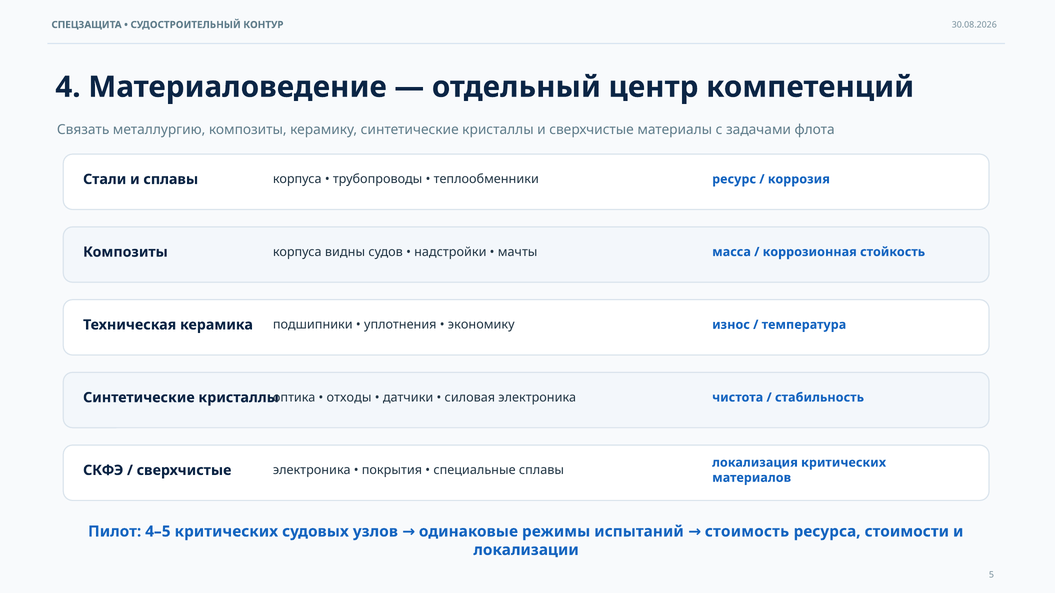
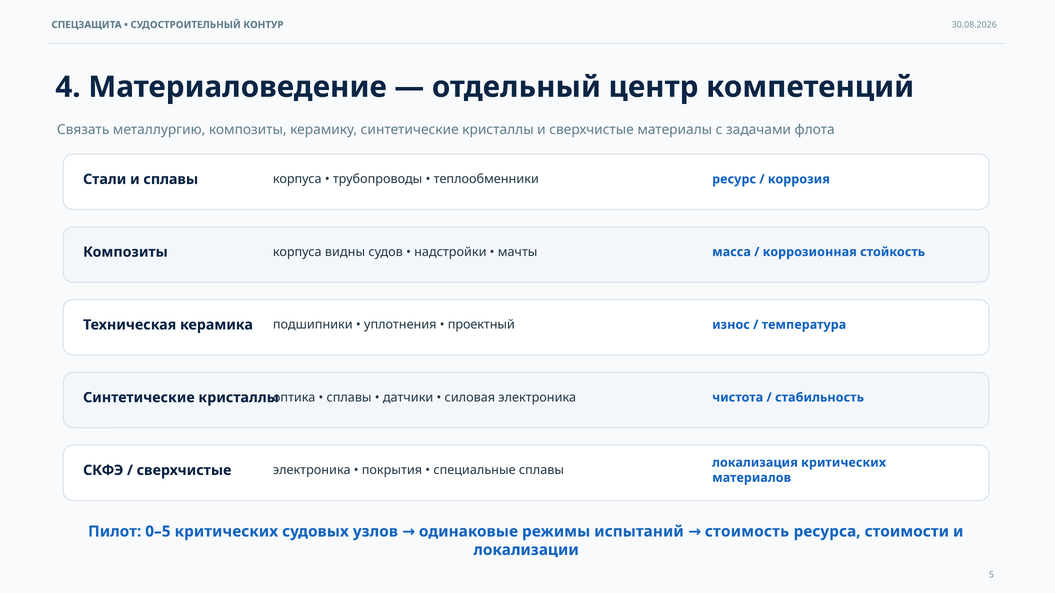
экономику: экономику -> проектный (481, 325)
отходы: отходы -> сплавы (349, 398)
4–5: 4–5 -> 0–5 (158, 532)
